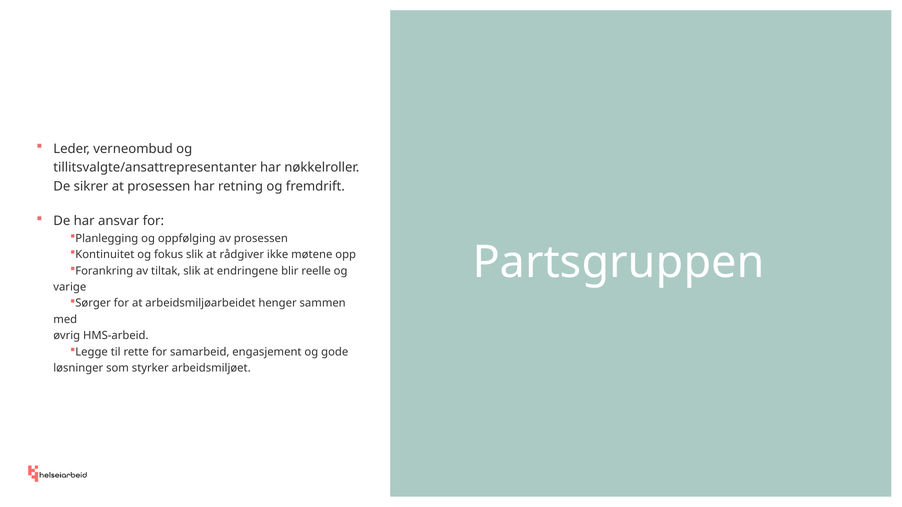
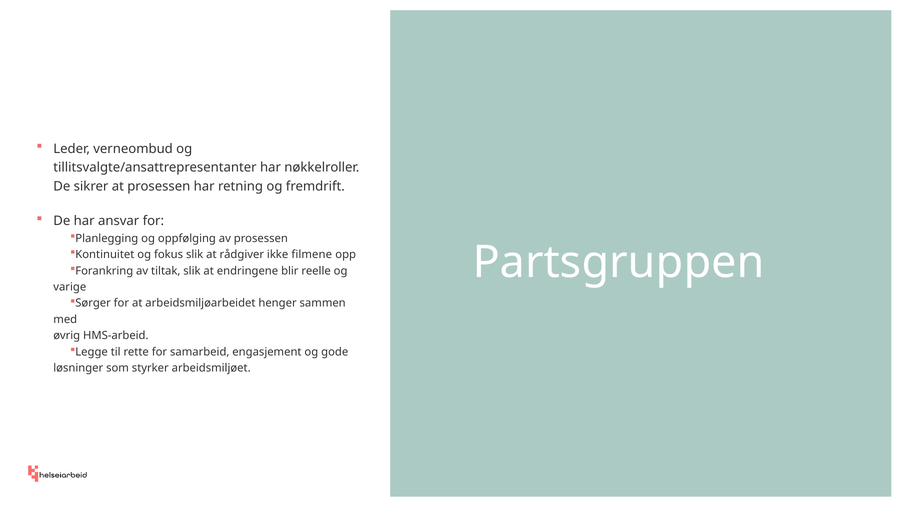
møtene: møtene -> filmene (312, 255)
